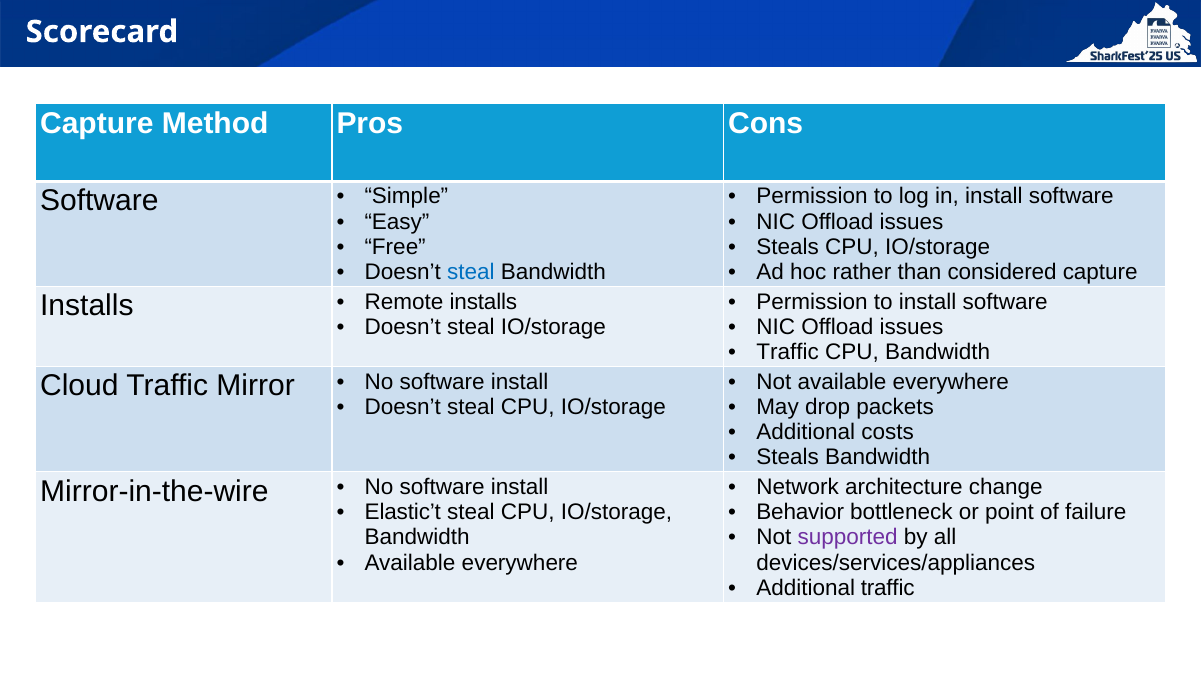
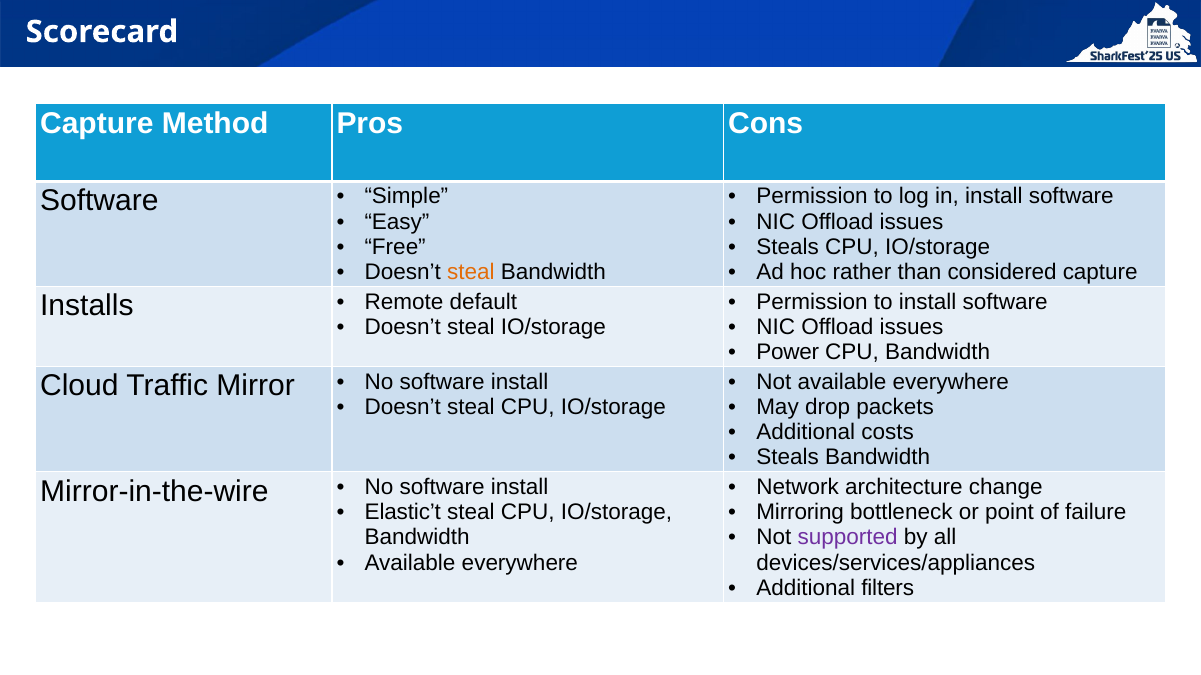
steal colour: blue -> orange (471, 272)
Remote installs: installs -> default (483, 302)
Traffic: Traffic -> Power (788, 352)
Behavior: Behavior -> Mirroring (800, 513)
Additional traffic: traffic -> filters (888, 588)
